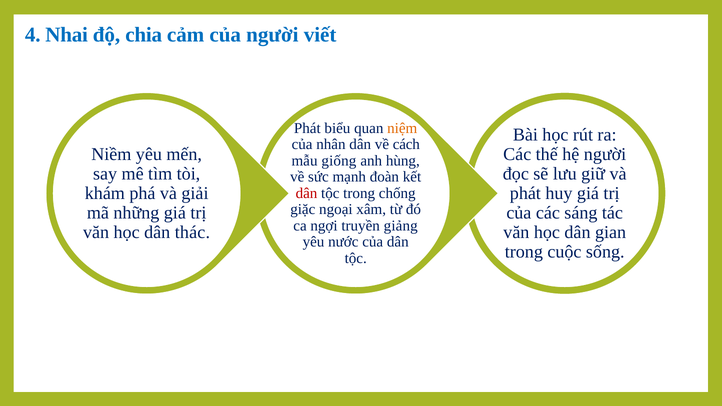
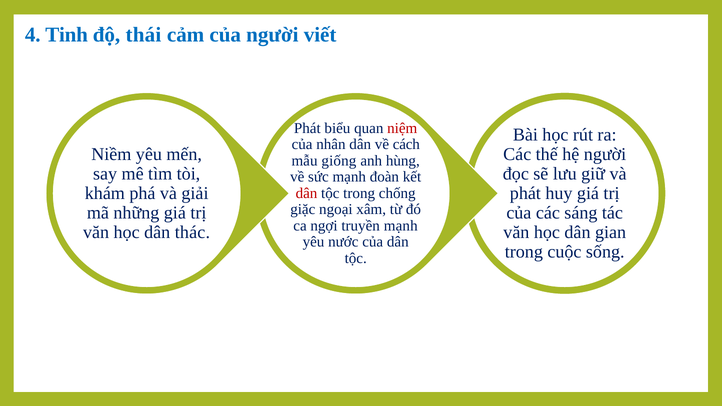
Nhai: Nhai -> Tinh (67, 35)
chia: chia -> thái (143, 35)
niệm colour: orange -> red (402, 128)
truyền giảng: giảng -> mạnh (401, 226)
